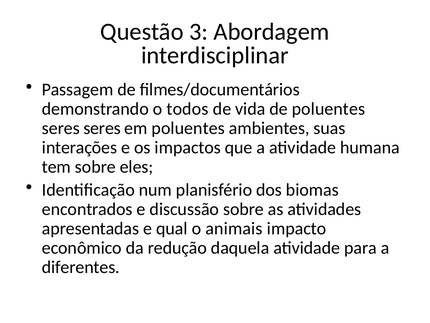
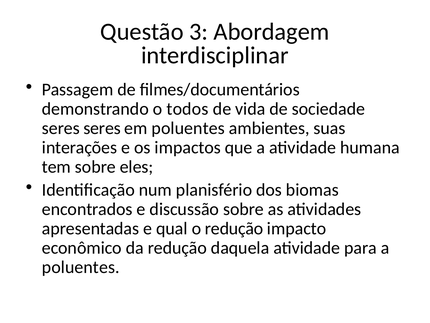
de poluentes: poluentes -> sociedade (328, 109)
o animais: animais -> redução (234, 228)
diferentes: diferentes -> poluentes (81, 267)
